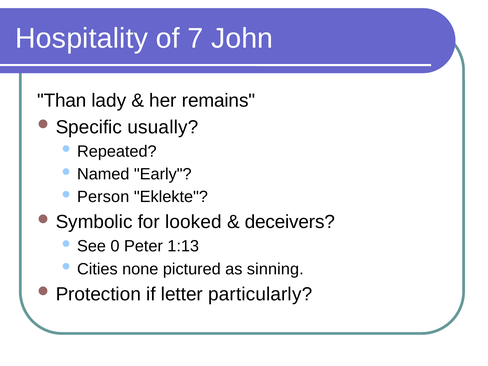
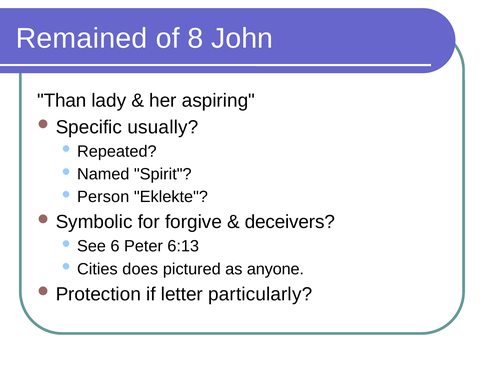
Hospitality: Hospitality -> Remained (82, 39)
7: 7 -> 8 (195, 39)
remains: remains -> aspiring (218, 101)
Early: Early -> Spirit (163, 174)
looked: looked -> forgive (194, 222)
0: 0 -> 6 (115, 246)
1:13: 1:13 -> 6:13 (183, 246)
none: none -> does (140, 269)
sinning: sinning -> anyone (275, 269)
